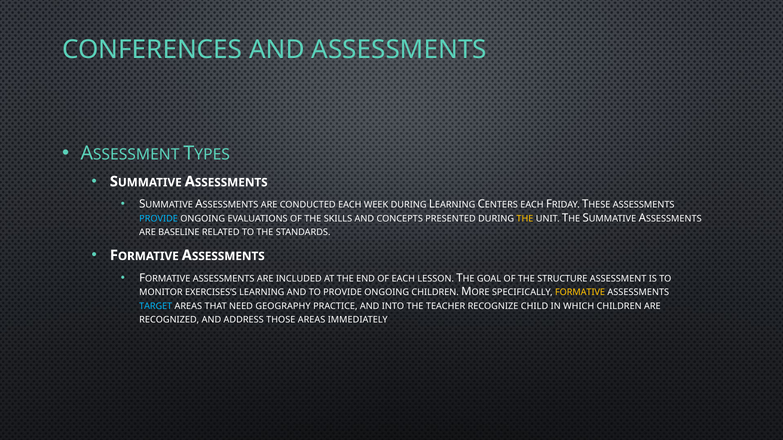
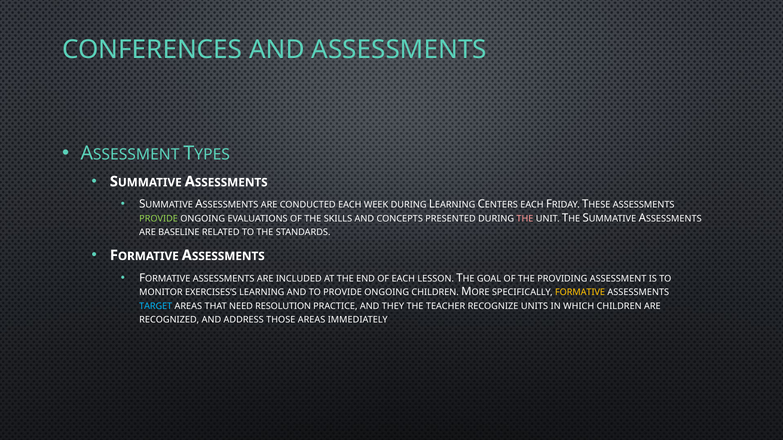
PROVIDE colour: light blue -> light green (159, 219)
THE colour: yellow -> pink (525, 219)
STRUCTURE: STRUCTURE -> PROVIDING (562, 279)
GEOGRAPHY: GEOGRAPHY -> RESOLUTION (283, 306)
INTO: INTO -> THEY (393, 306)
CHILD: CHILD -> UNITS (534, 306)
